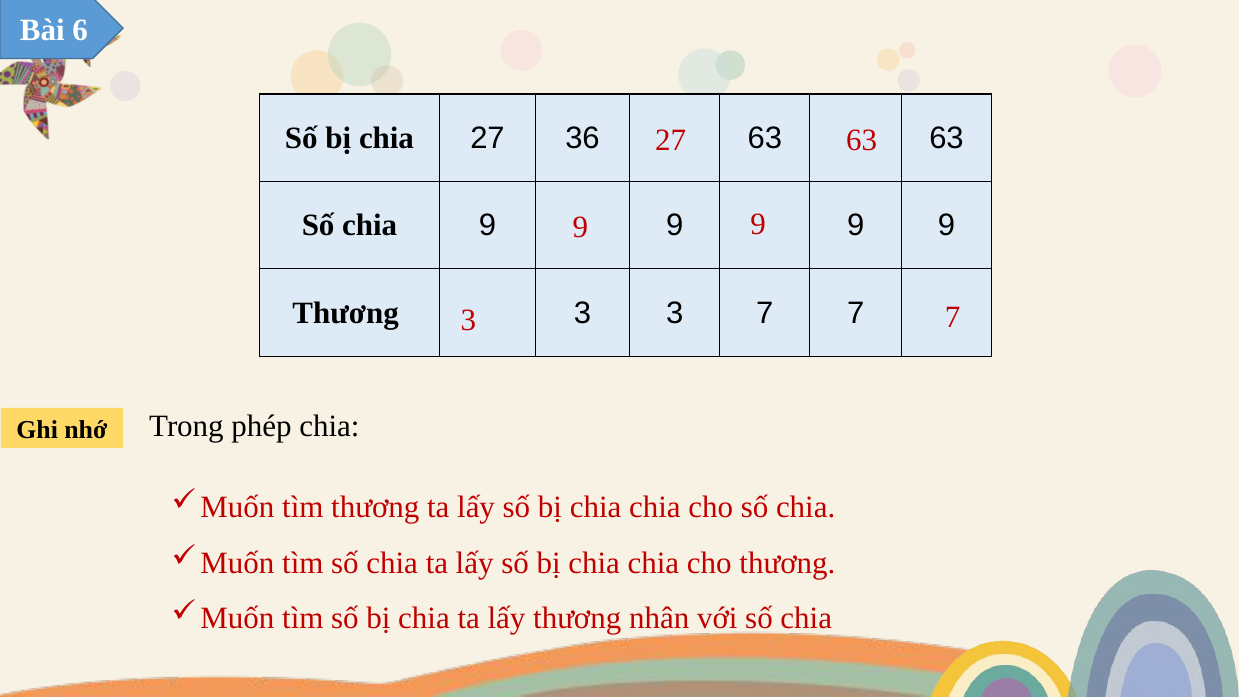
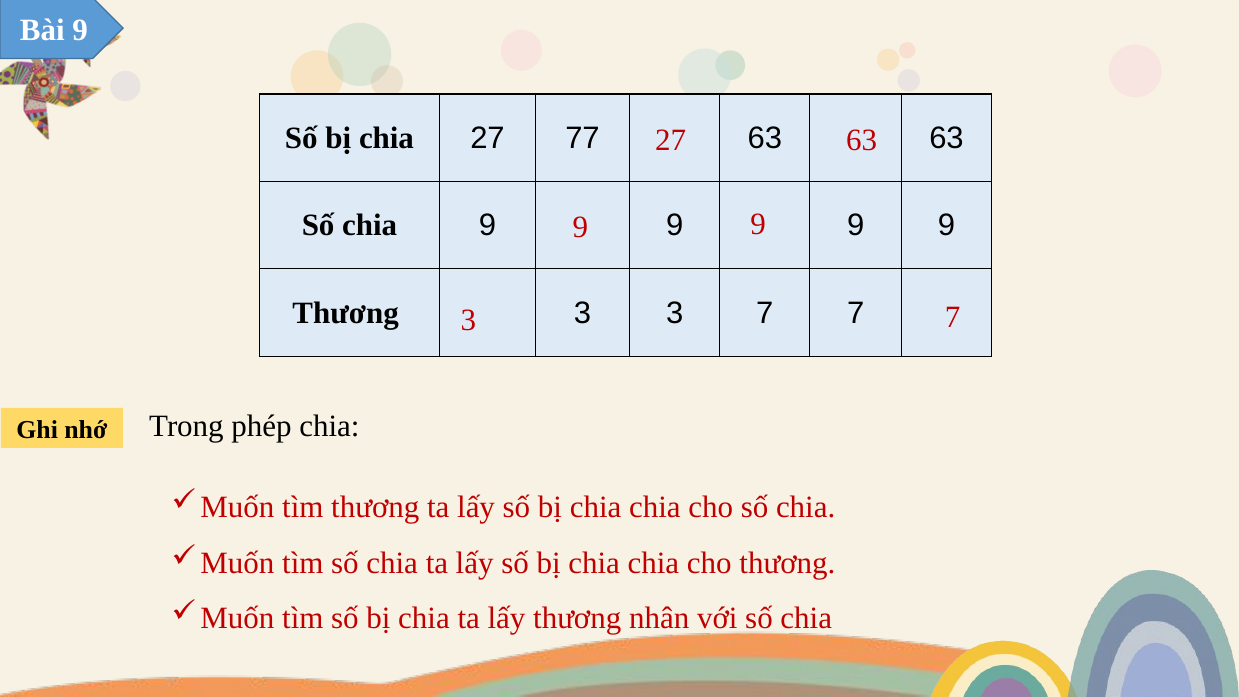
Bài 6: 6 -> 9 (80, 30)
36: 36 -> 77 (582, 138)
